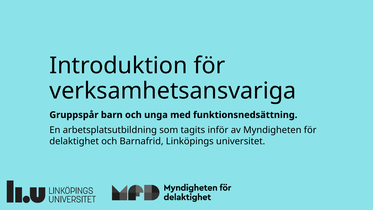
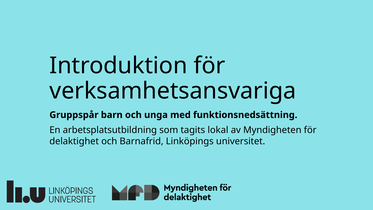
inför: inför -> lokal (218, 130)
